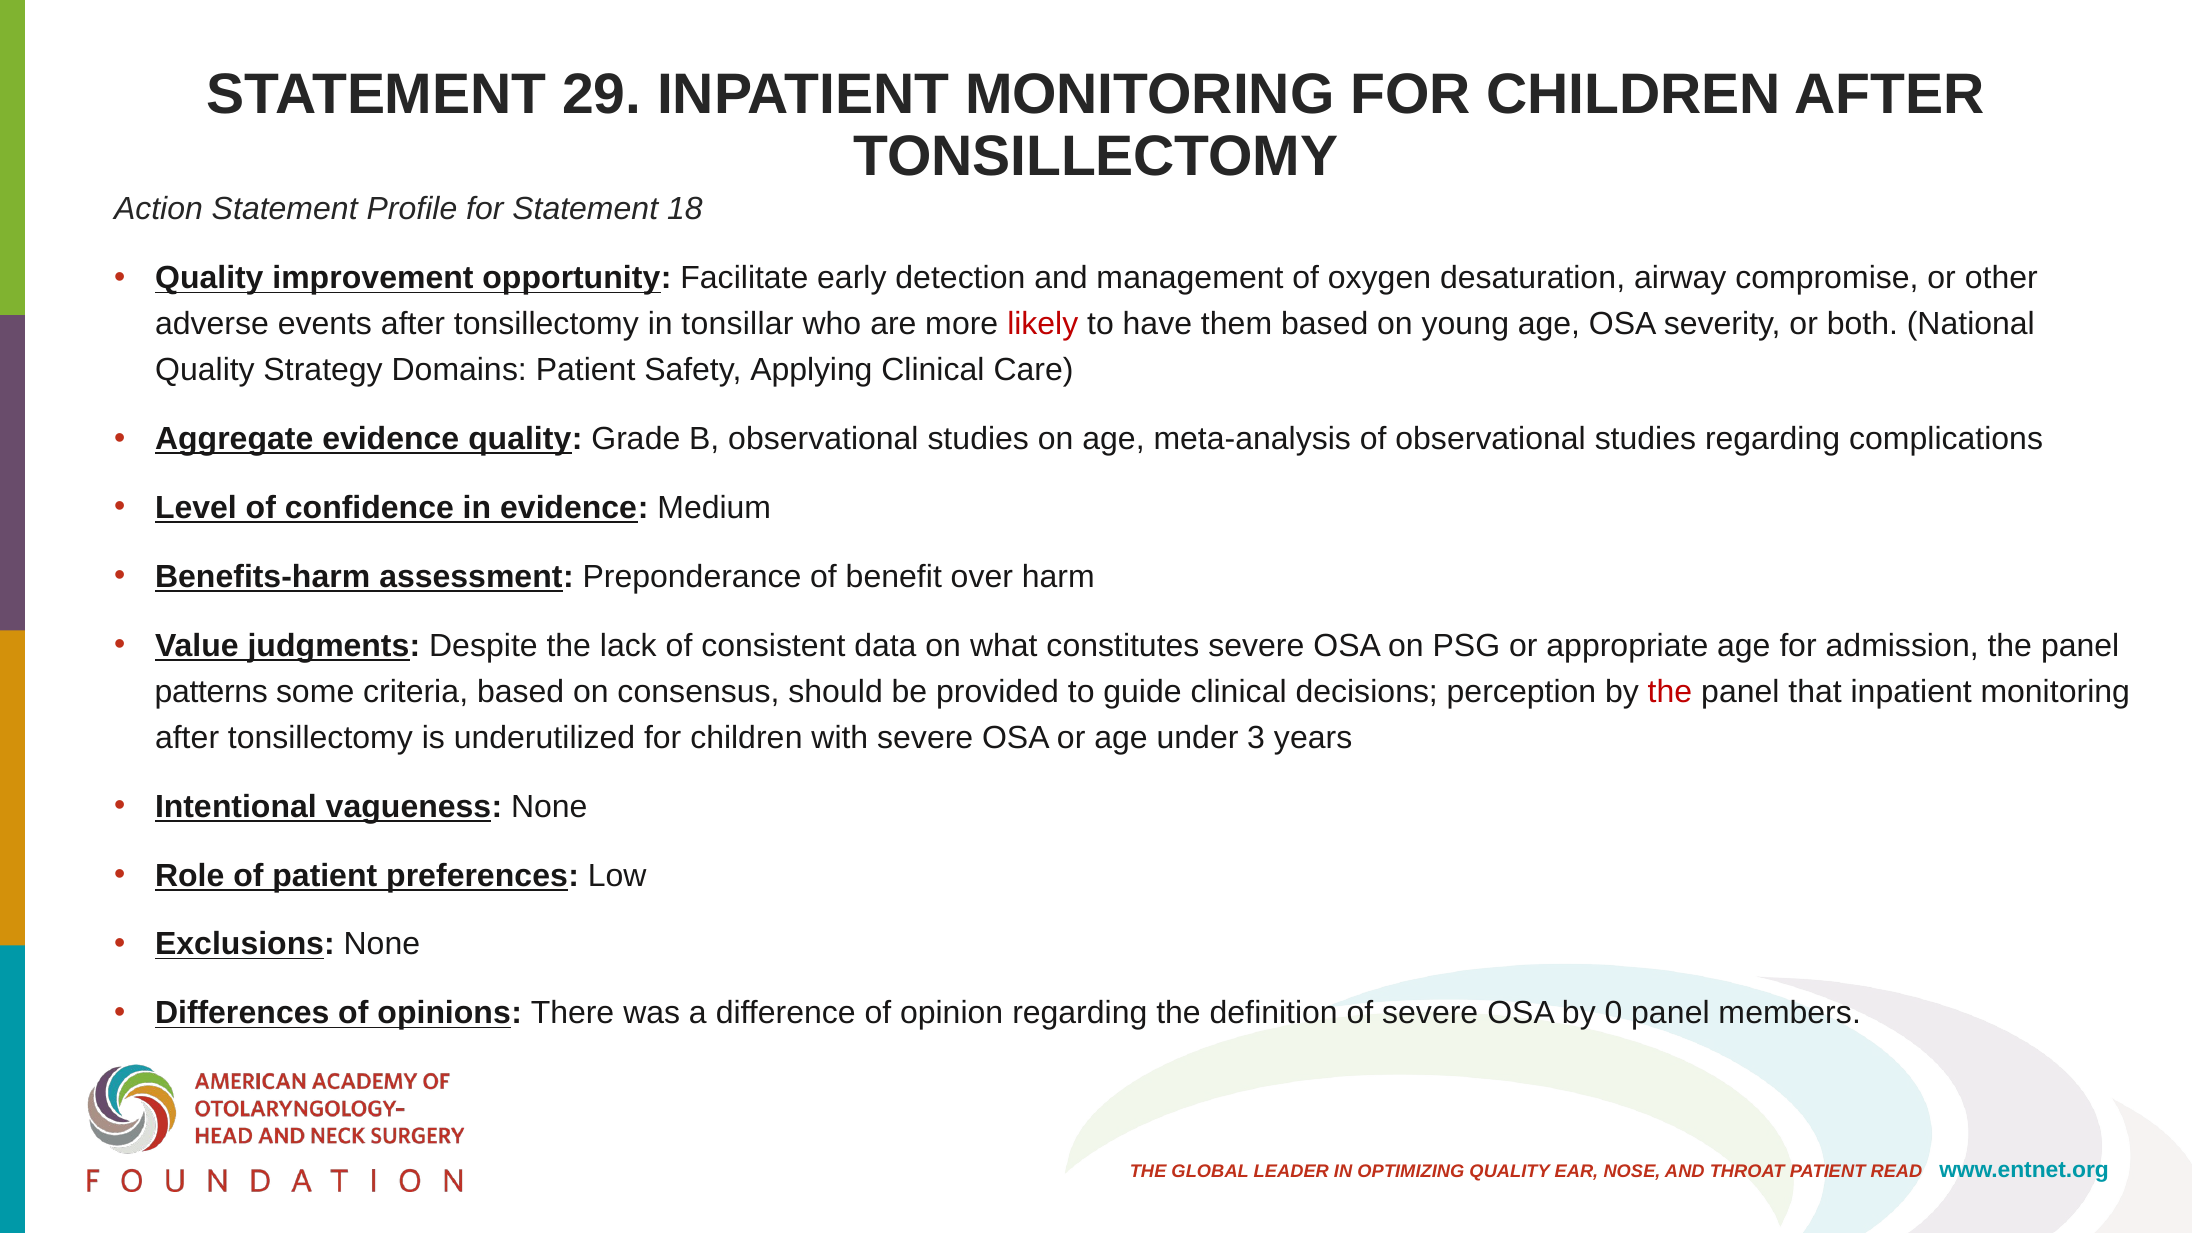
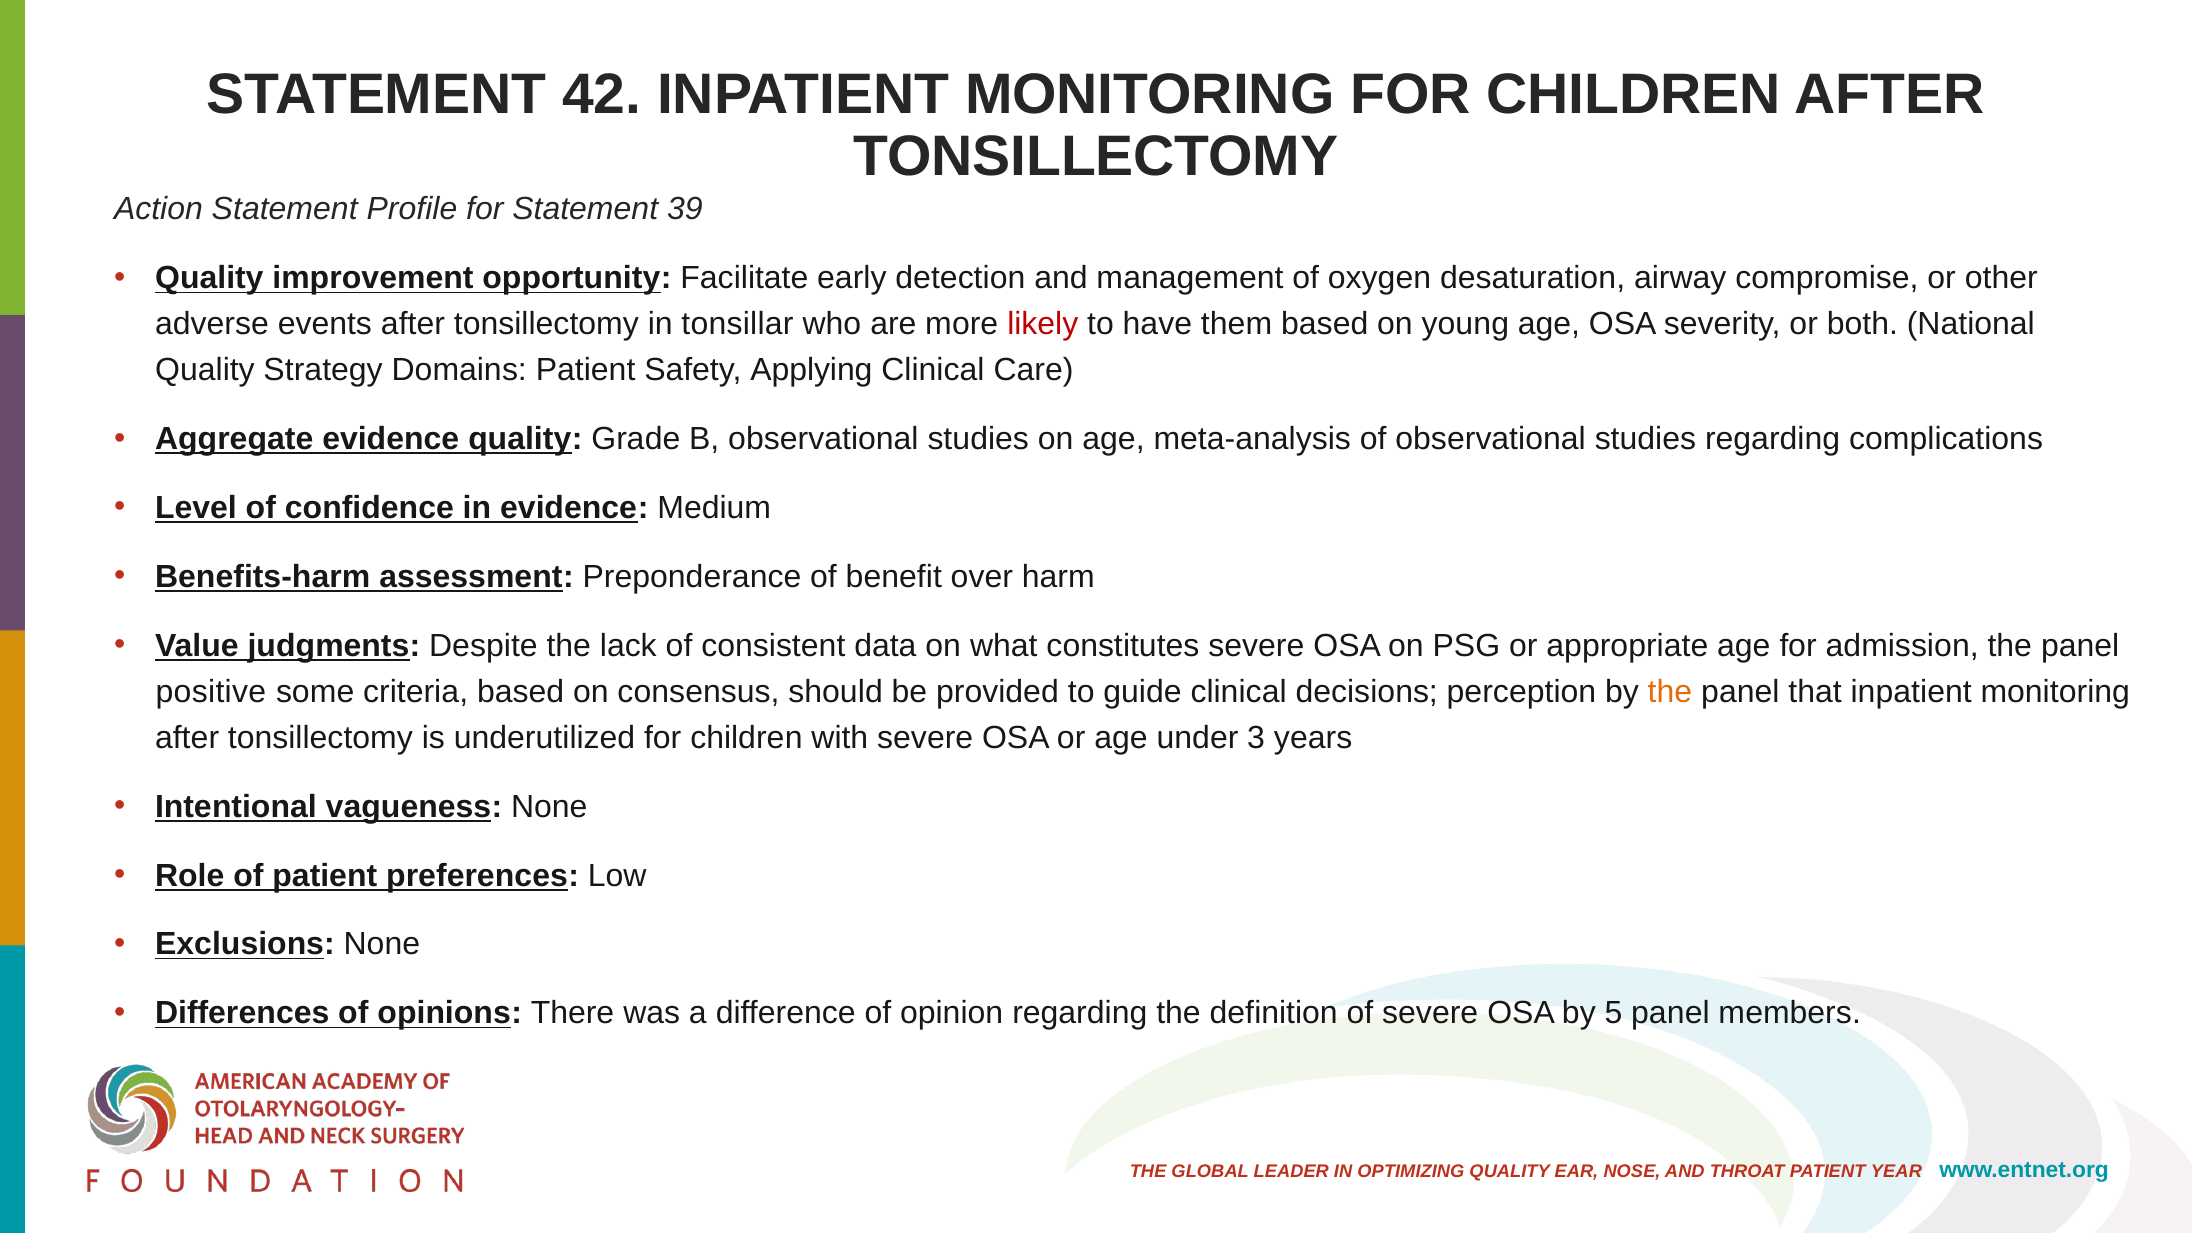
29: 29 -> 42 (602, 95)
18: 18 -> 39 (685, 209)
patterns: patterns -> positive (211, 692)
the colour: red -> orange (1670, 692)
0: 0 -> 5 (1614, 1013)
READ: READ -> YEAR (1896, 1172)
